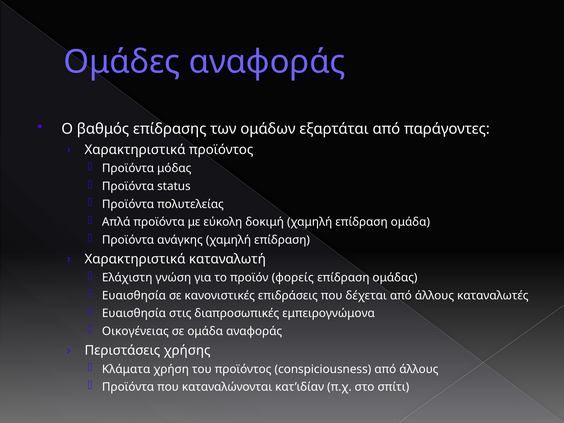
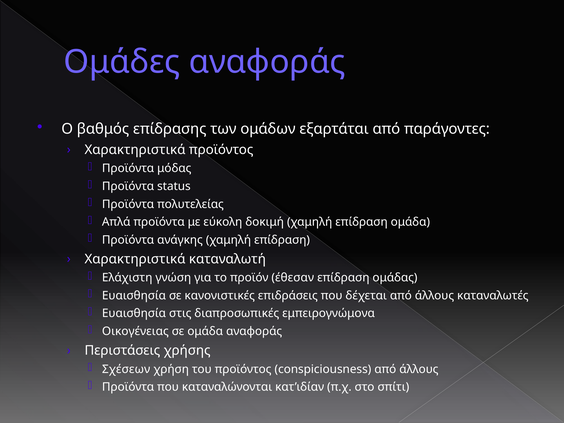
φορείς: φορείς -> έθεσαν (293, 278)
Κλάματα: Κλάματα -> Σχέσεων (126, 369)
